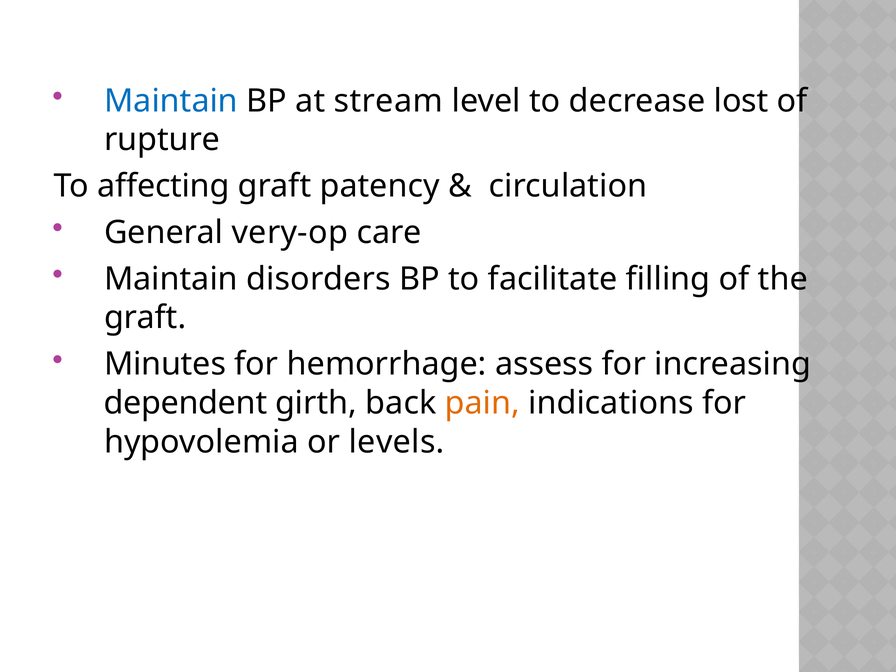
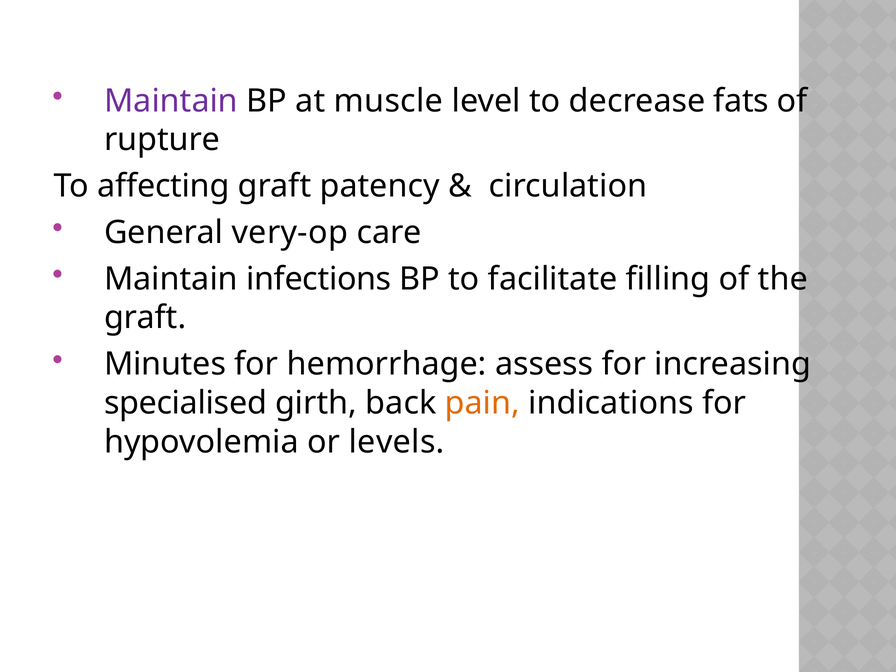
Maintain colour: blue -> purple (171, 101)
stream: stream -> muscle (388, 101)
lost: lost -> fats (741, 101)
disorders: disorders -> infections (319, 279)
dependent: dependent -> specialised (185, 403)
